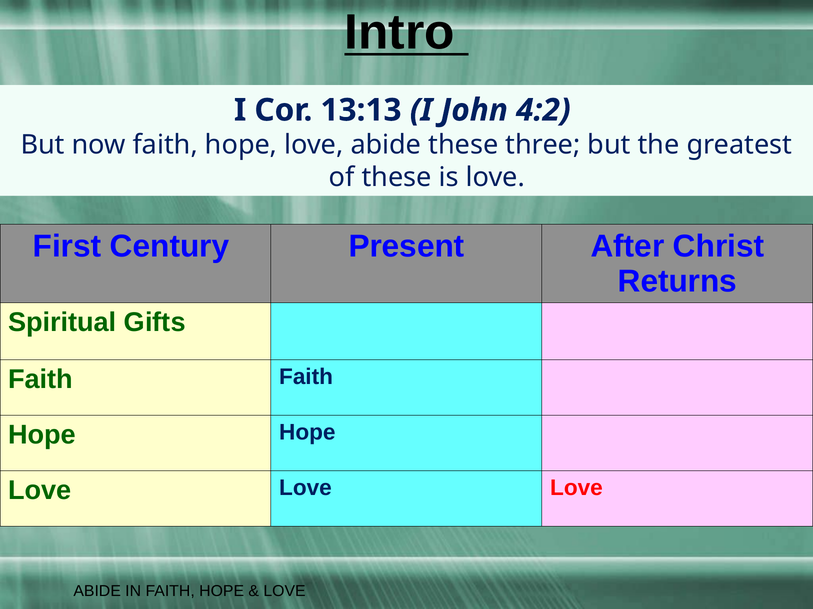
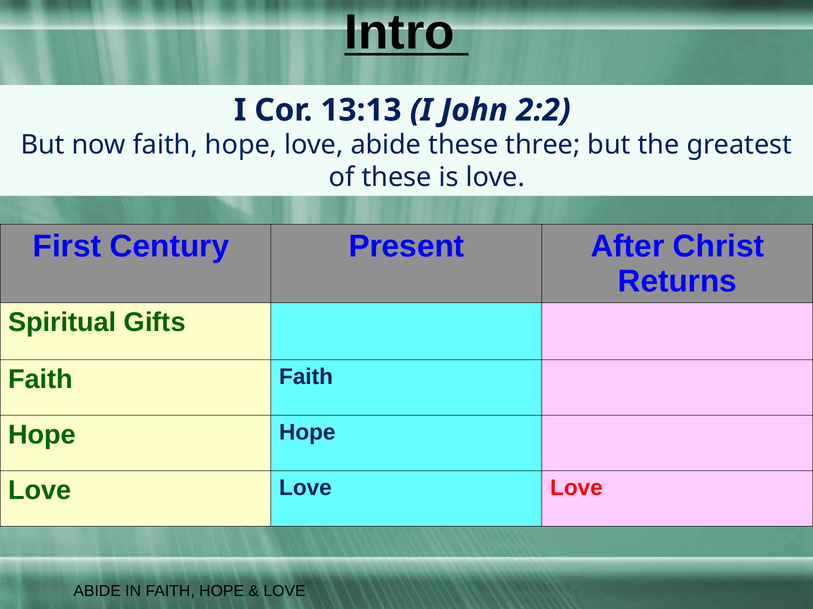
4:2: 4:2 -> 2:2 (543, 110)
